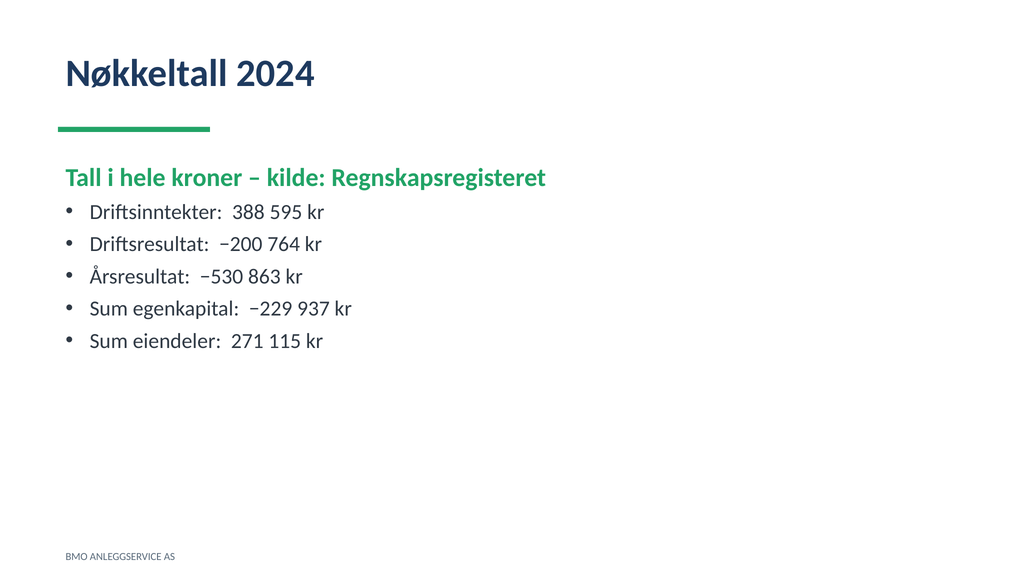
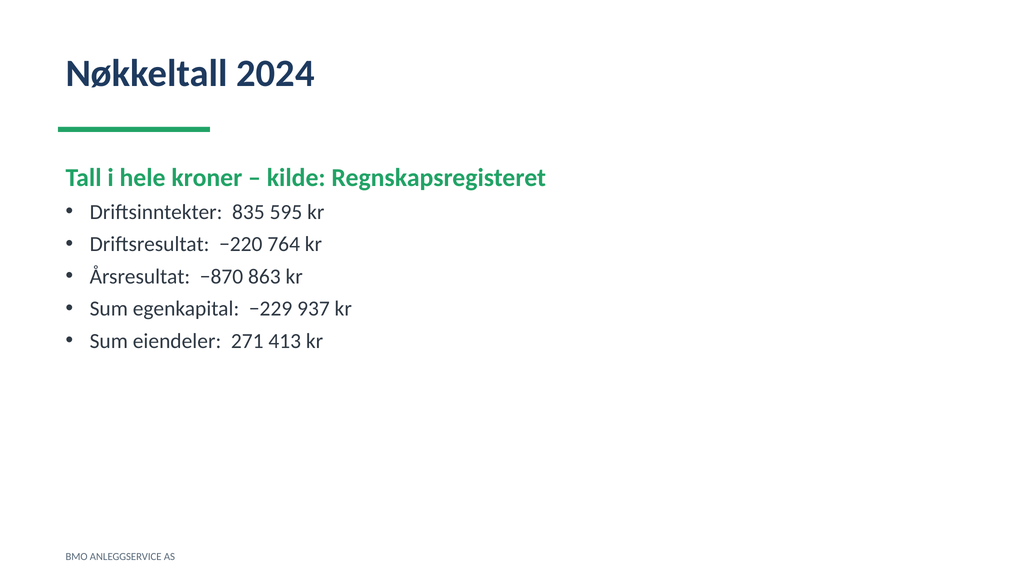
388: 388 -> 835 (248, 212)
−200: −200 -> −220 (241, 244)
−530: −530 -> −870 (222, 276)
115: 115 -> 413 (285, 341)
